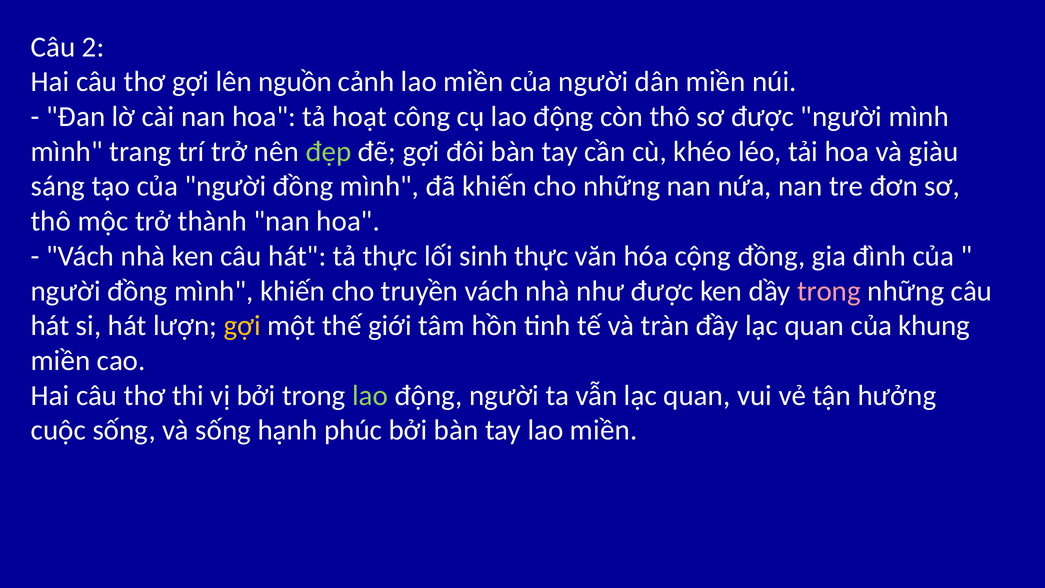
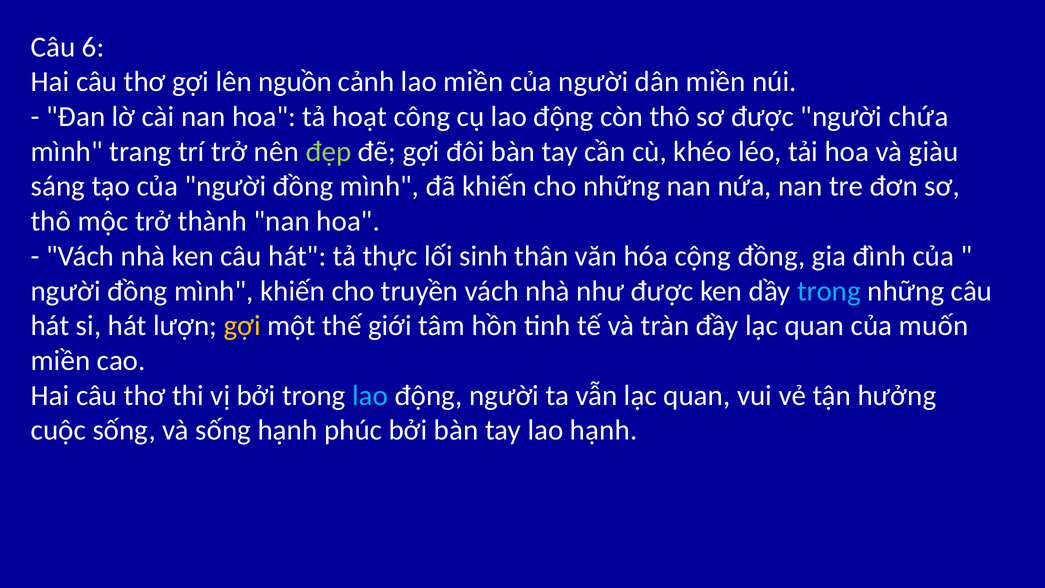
2: 2 -> 6 (93, 47)
người mình: mình -> chứa (919, 117)
sinh thực: thực -> thân (541, 256)
trong colour: pink -> light blue (829, 291)
khung: khung -> muốn (934, 326)
lao colour: light green -> light blue (370, 395)
tay lao miền: miền -> hạnh (604, 430)
